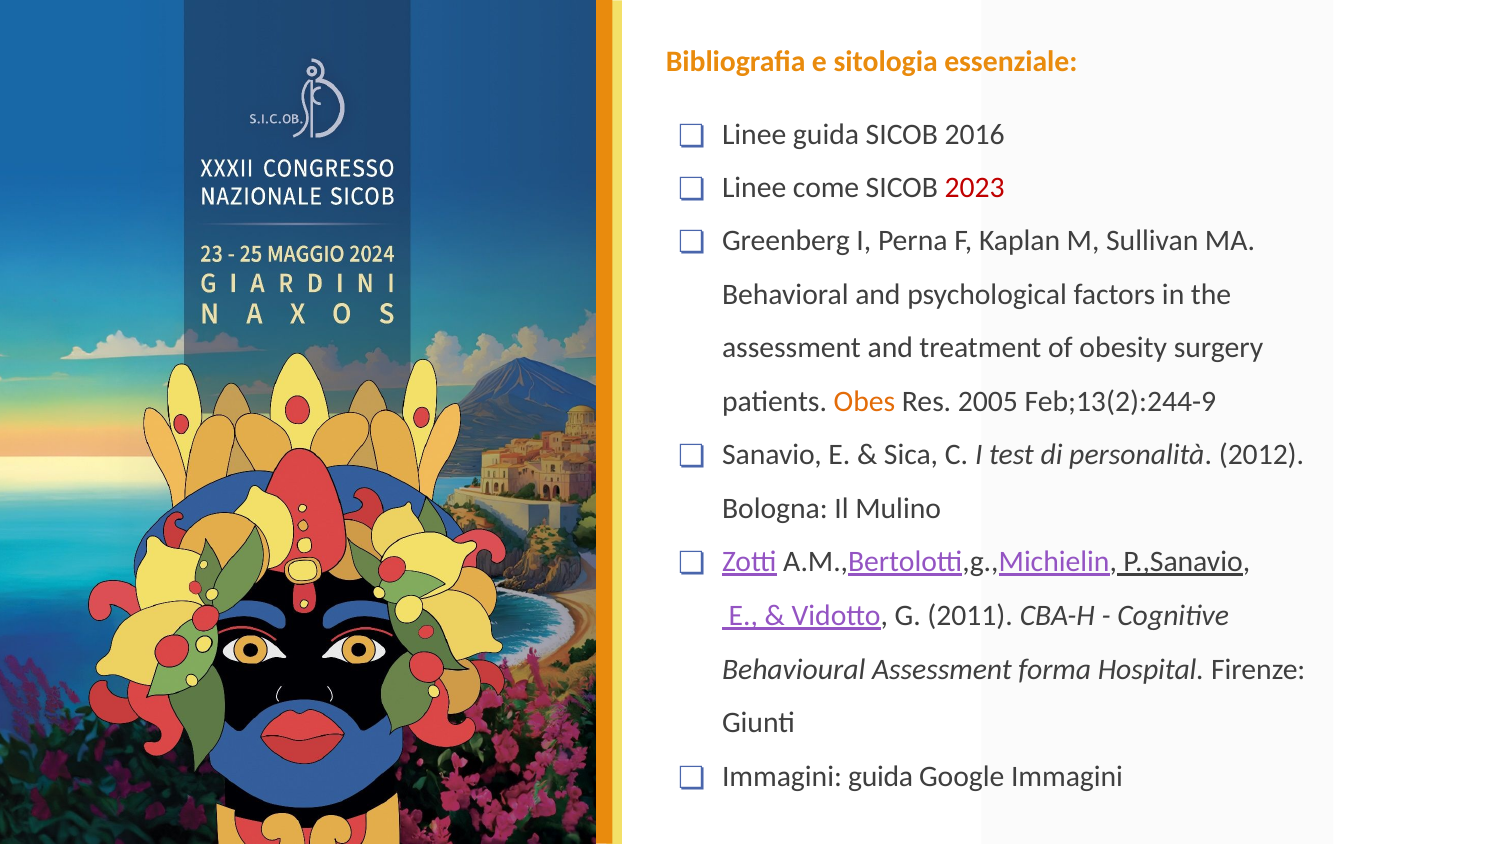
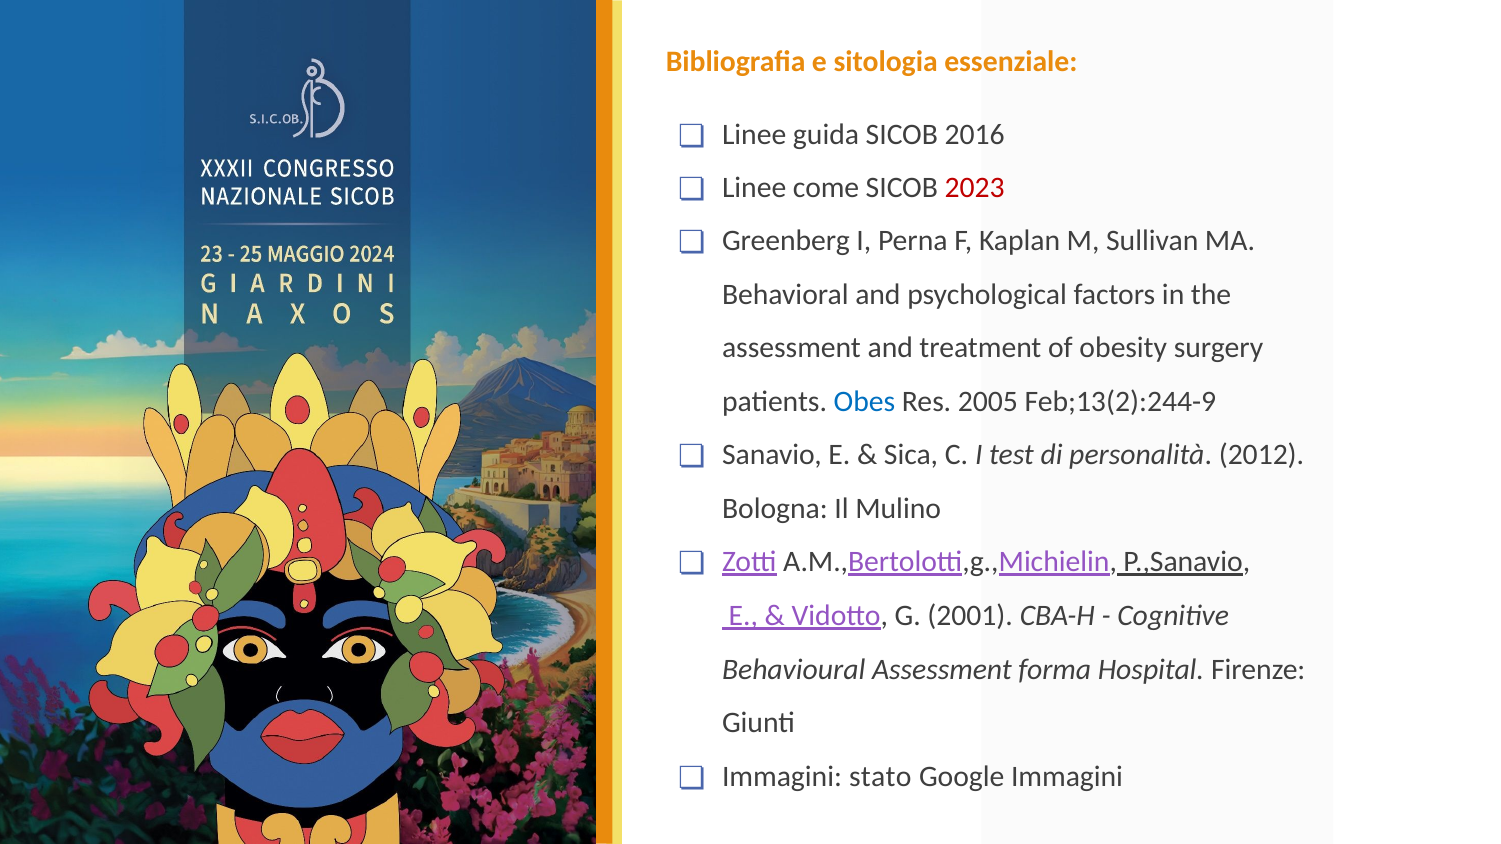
Obes colour: orange -> blue (864, 402)
2011: 2011 -> 2001 (970, 616)
Immagini guida: guida -> stato (880, 777)
